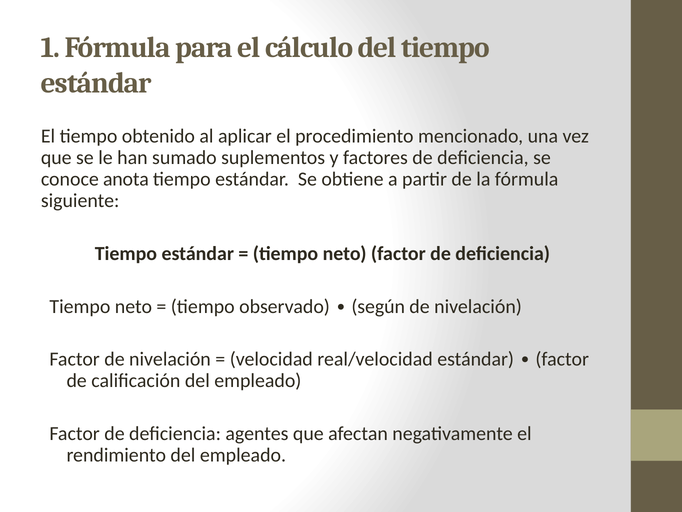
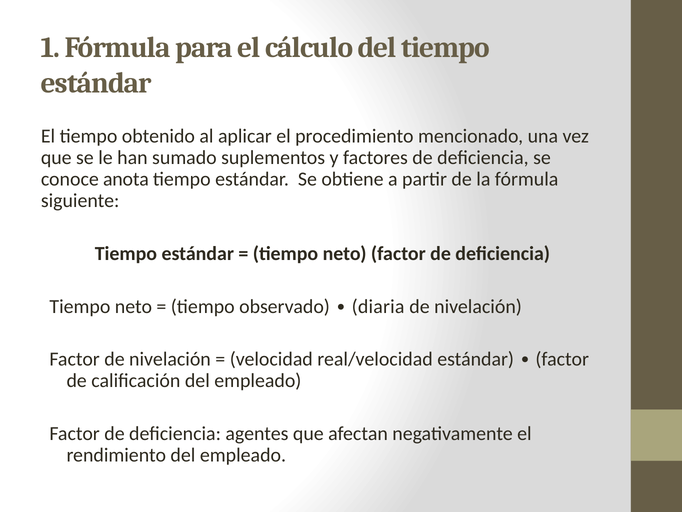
según: según -> diaria (378, 306)
